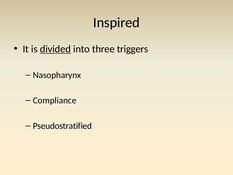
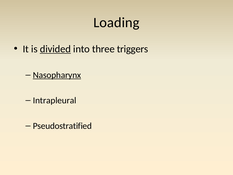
Inspired: Inspired -> Loading (116, 23)
Nasopharynx underline: none -> present (57, 75)
Compliance: Compliance -> Intrapleural (55, 100)
